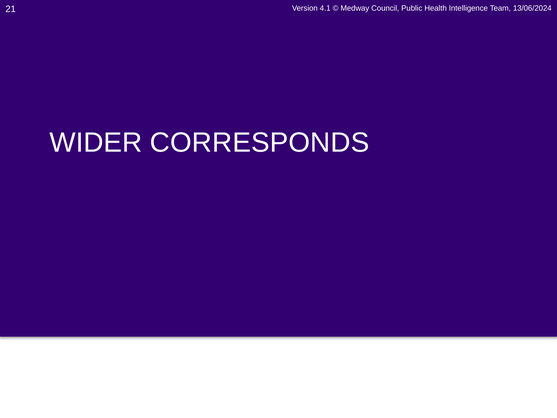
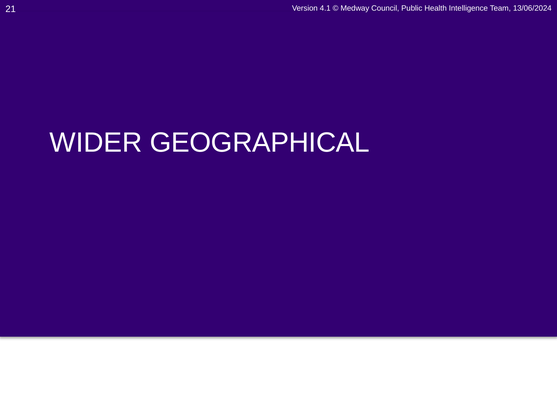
CORRESPONDS: CORRESPONDS -> GEOGRAPHICAL (260, 143)
